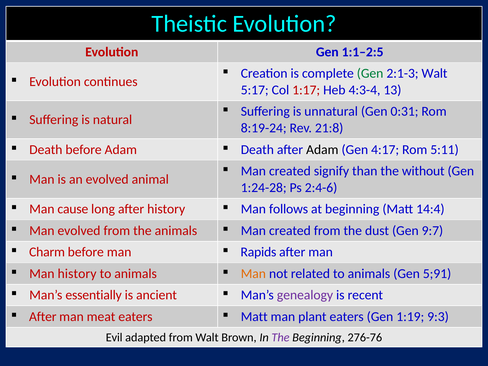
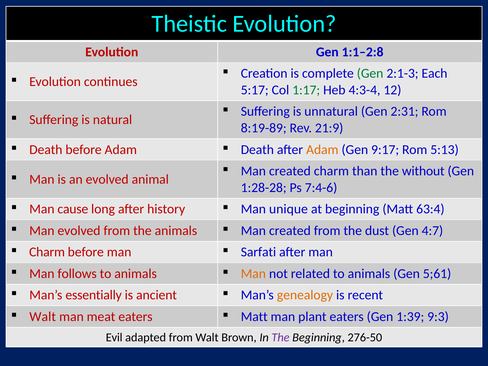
1:1–2:5: 1:1–2:5 -> 1:1–2:8 (363, 52)
2:1-3 Walt: Walt -> Each (434, 73)
1:17 colour: red -> green (306, 90)
13: 13 -> 12 (392, 90)
0:31: 0:31 -> 2:31 (404, 111)
8:19-24: 8:19-24 -> 8:19-89 (264, 128)
21:8: 21:8 -> 21:9 (329, 128)
Adam colour: black -> orange (322, 150)
4:17: 4:17 -> 9:17 (385, 150)
5:11: 5:11 -> 5:13 (445, 150)
created signify: signify -> charm (331, 171)
1:24-28: 1:24-28 -> 1:28-28 (264, 188)
2:4-6: 2:4-6 -> 7:4-6 (321, 188)
follows: follows -> unique (288, 209)
14:4: 14:4 -> 63:4 (430, 209)
9:7: 9:7 -> 4:7 (432, 231)
Rapids: Rapids -> Sarfati (258, 252)
Man history: history -> follows (77, 274)
5;91: 5;91 -> 5;61 (437, 274)
genealogy colour: purple -> orange (305, 295)
After: After -> Walt (43, 317)
1:19: 1:19 -> 1:39 (410, 317)
276-76: 276-76 -> 276-50 (365, 337)
